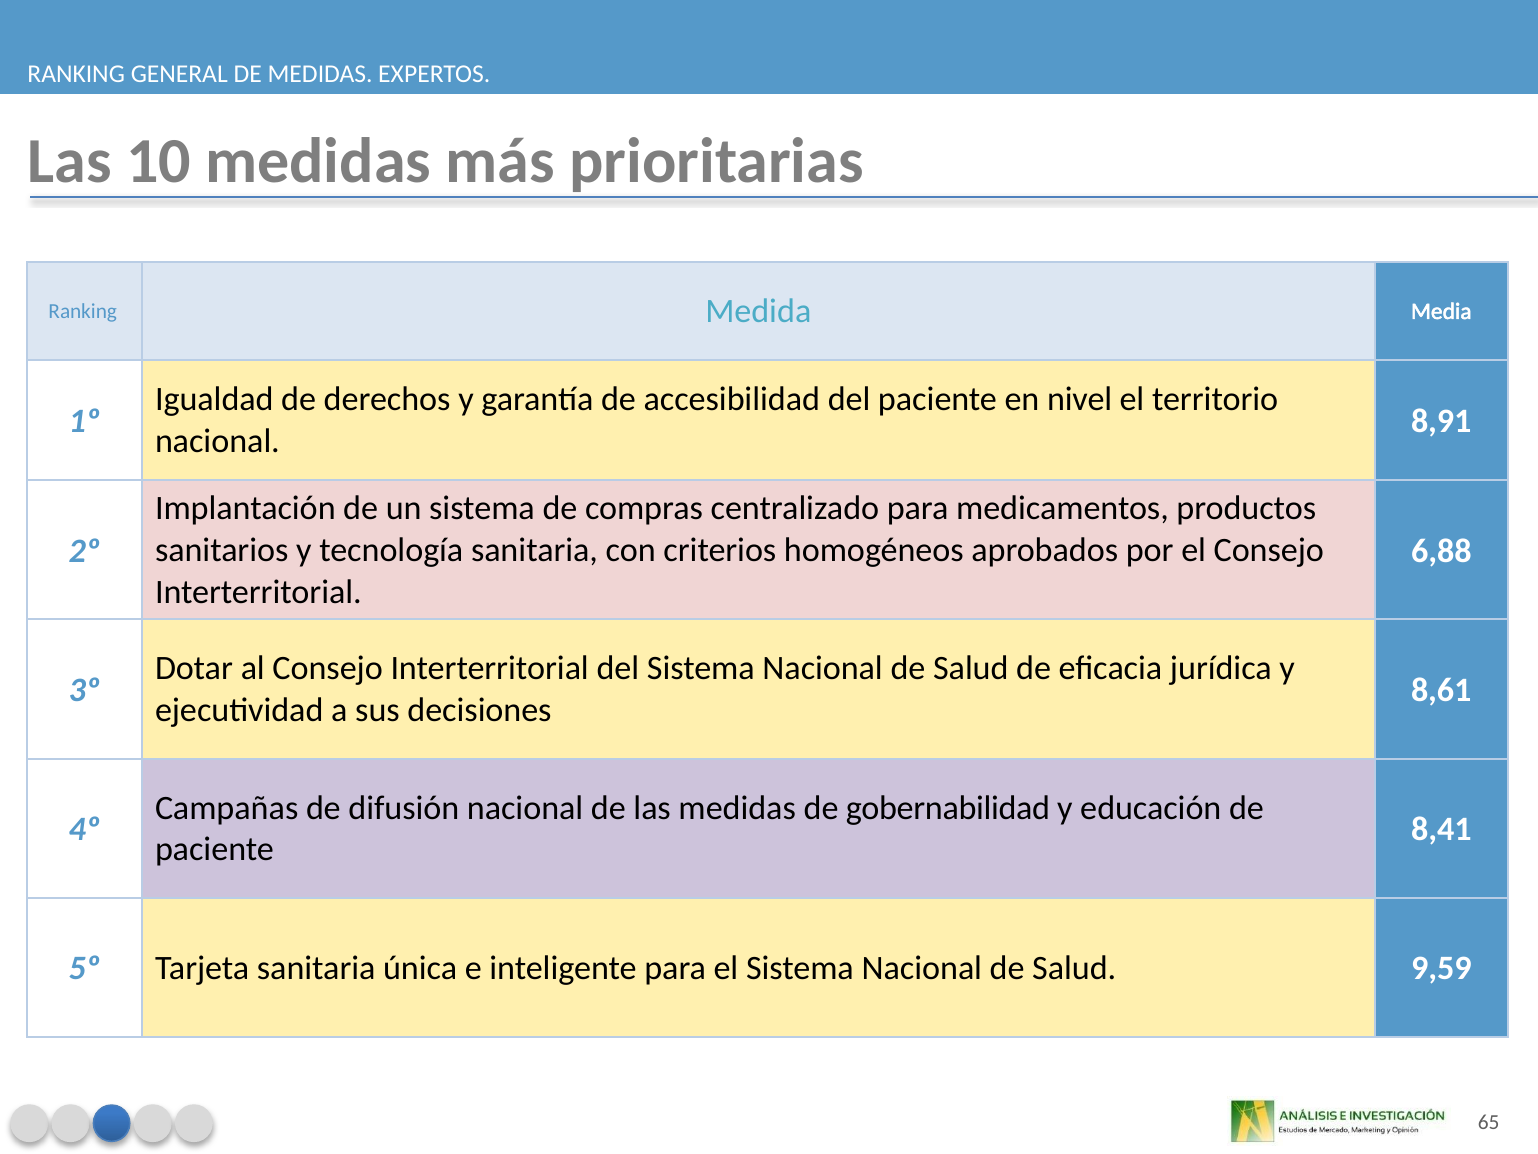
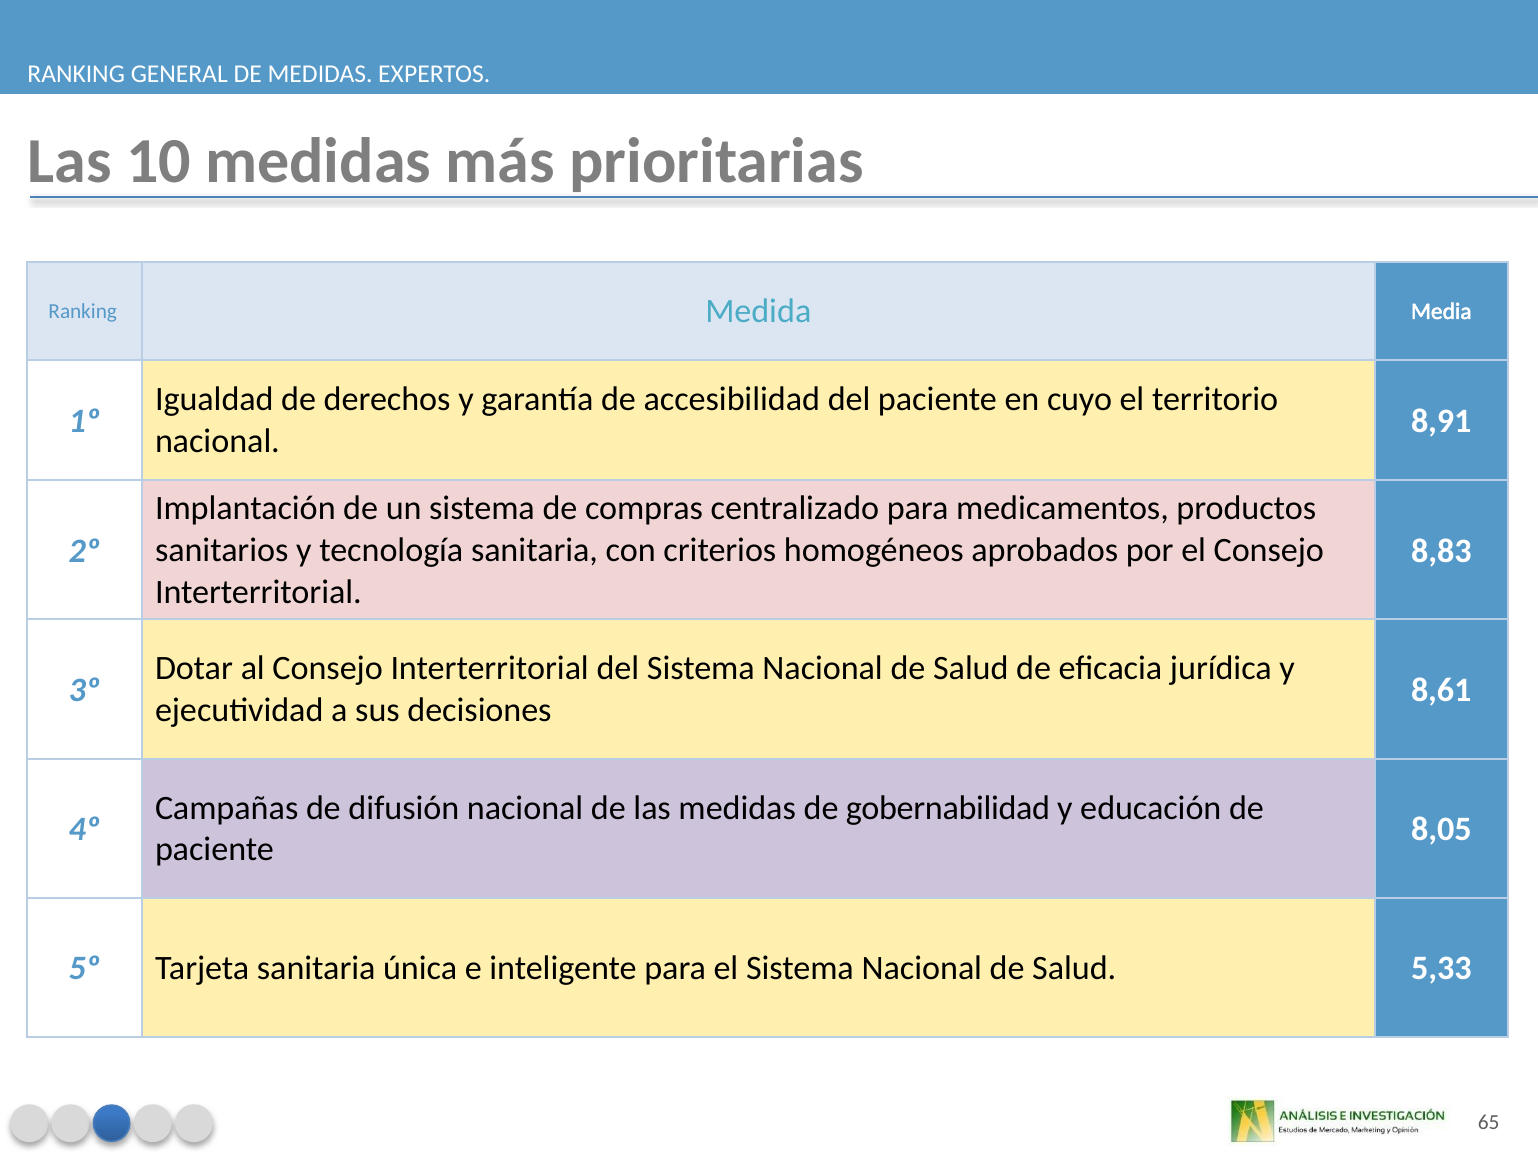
nivel: nivel -> cuyo (1080, 399)
6,88: 6,88 -> 8,83 (1441, 551)
8,41: 8,41 -> 8,05 (1441, 829)
9,59: 9,59 -> 5,33 (1441, 968)
